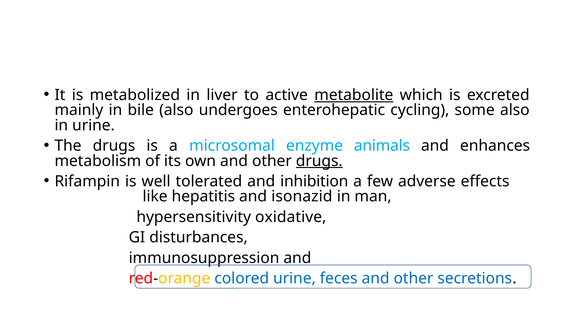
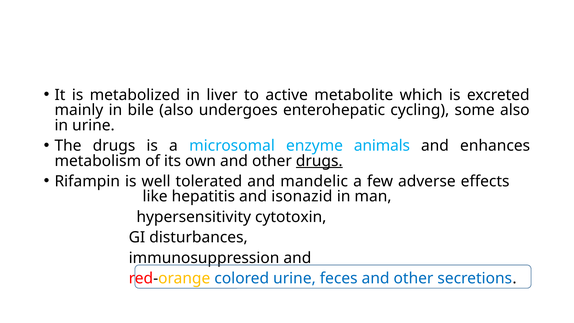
metabolite underline: present -> none (354, 95)
inhibition: inhibition -> mandelic (314, 181)
oxidative: oxidative -> cytotoxin (291, 217)
